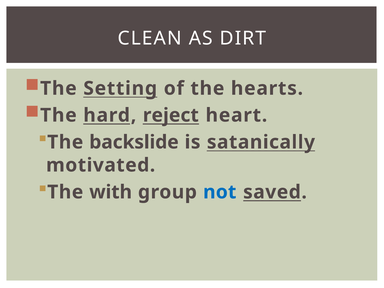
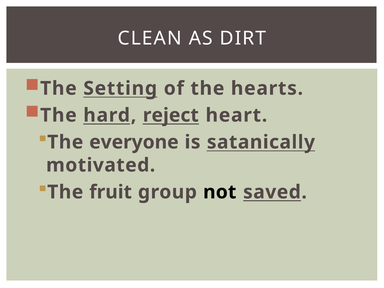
backslide: backslide -> everyone (134, 142)
with: with -> fruit (111, 192)
not colour: blue -> black (220, 192)
